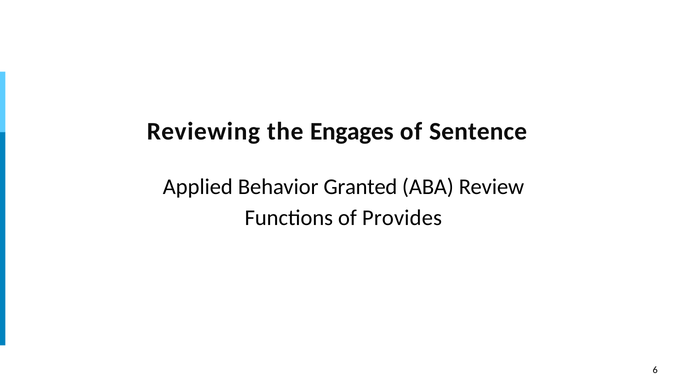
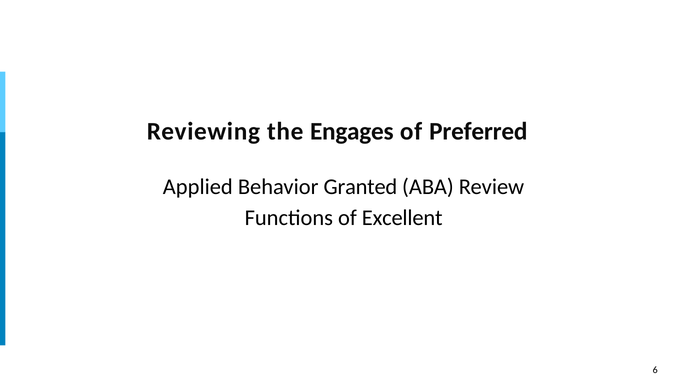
Sentence: Sentence -> Preferred (478, 131)
Provides: Provides -> Excellent (402, 218)
